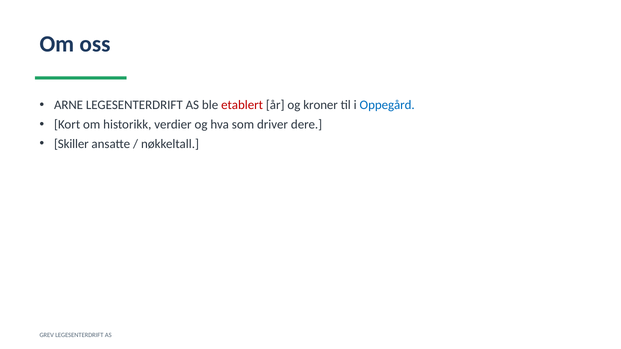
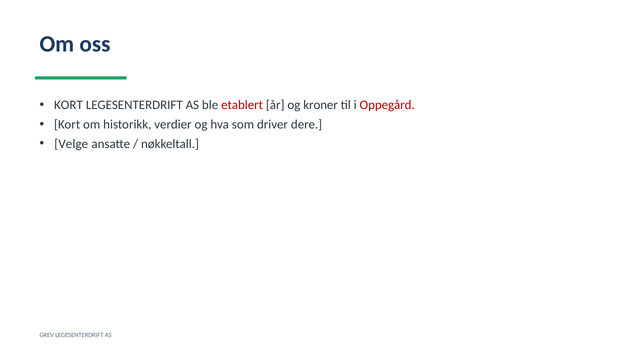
ARNE: ARNE -> KORT (68, 105)
Oppegård colour: blue -> red (387, 105)
Skiller: Skiller -> Velge (71, 144)
